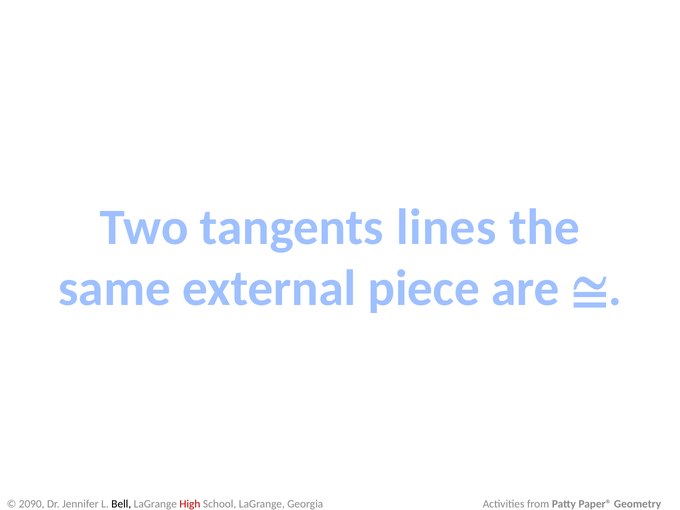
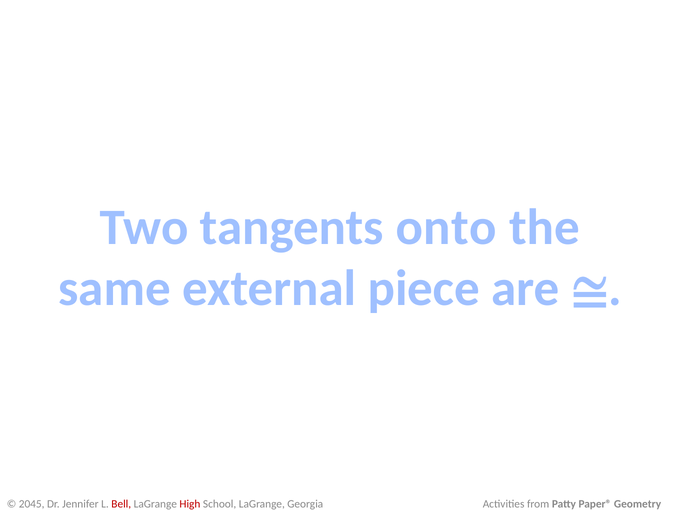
lines: lines -> onto (446, 227)
2090: 2090 -> 2045 (32, 504)
Bell colour: black -> red (121, 504)
